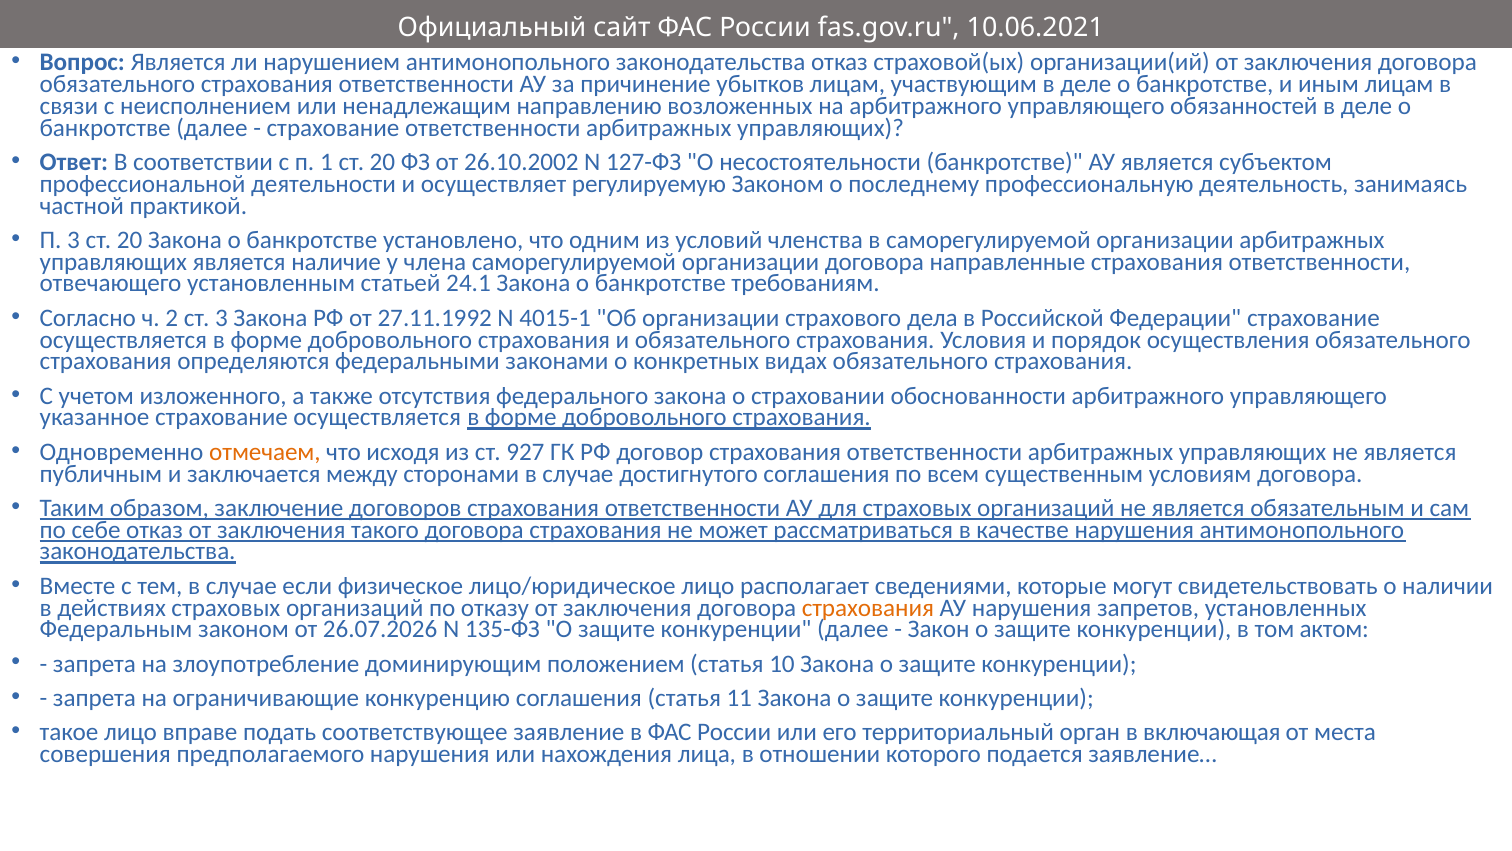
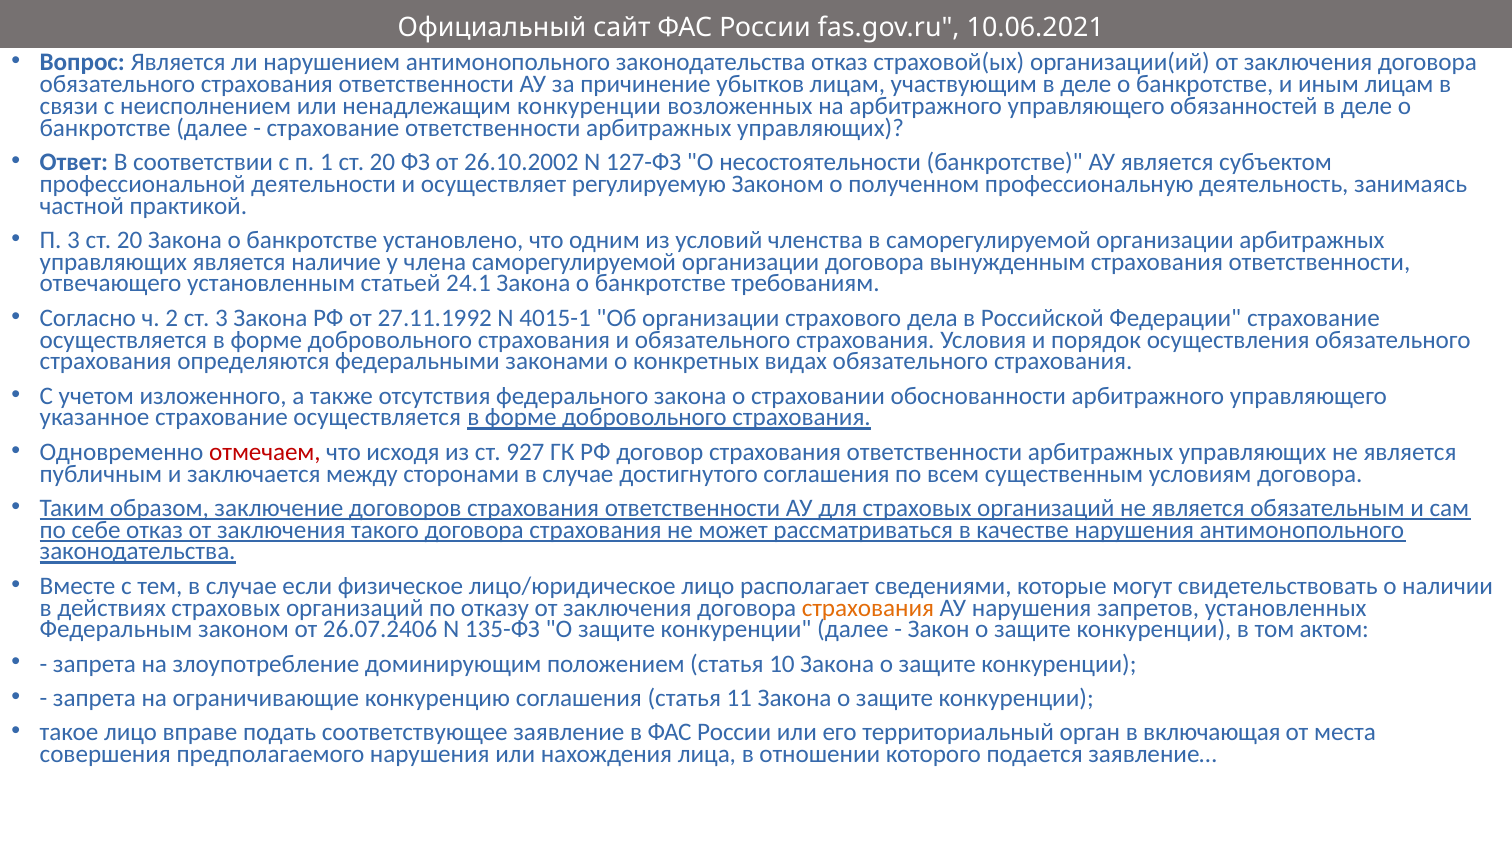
ненадлежащим направлению: направлению -> конкуренции (589, 106)
последнему: последнему -> полученном (914, 184)
направленные: направленные -> вынужденным (1008, 262)
отмечаем colour: orange -> red (265, 452)
26.07.2026: 26.07.2026 -> 26.07.2406 (380, 629)
